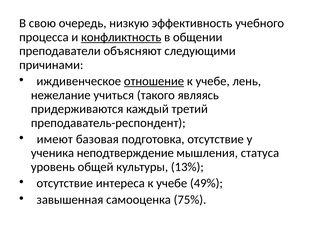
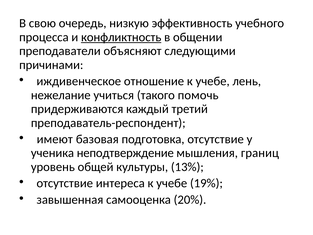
отношение underline: present -> none (154, 81)
являясь: являясь -> помочь (198, 95)
статуса: статуса -> границ (260, 153)
49%: 49% -> 19% (206, 183)
75%: 75% -> 20% (190, 199)
